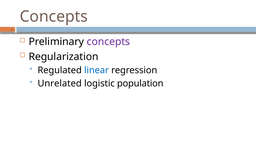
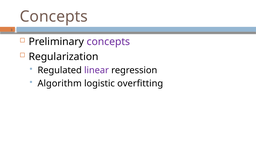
linear colour: blue -> purple (97, 70)
Unrelated: Unrelated -> Algorithm (60, 83)
population: population -> overfitting (140, 83)
